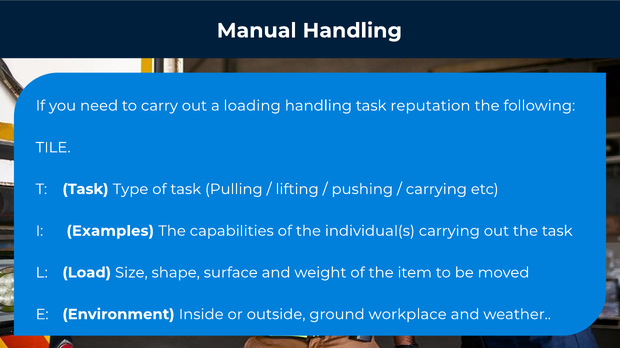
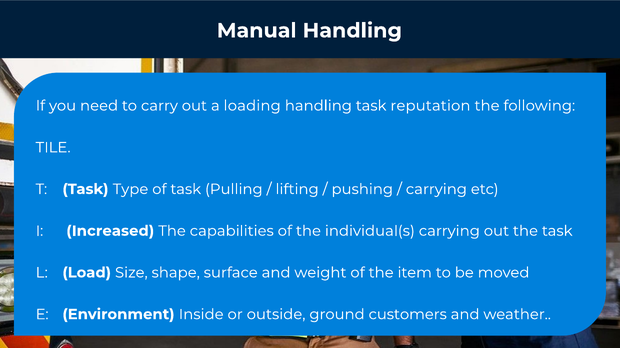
Examples: Examples -> Increased (110, 231)
workplace: workplace -> customers (408, 315)
